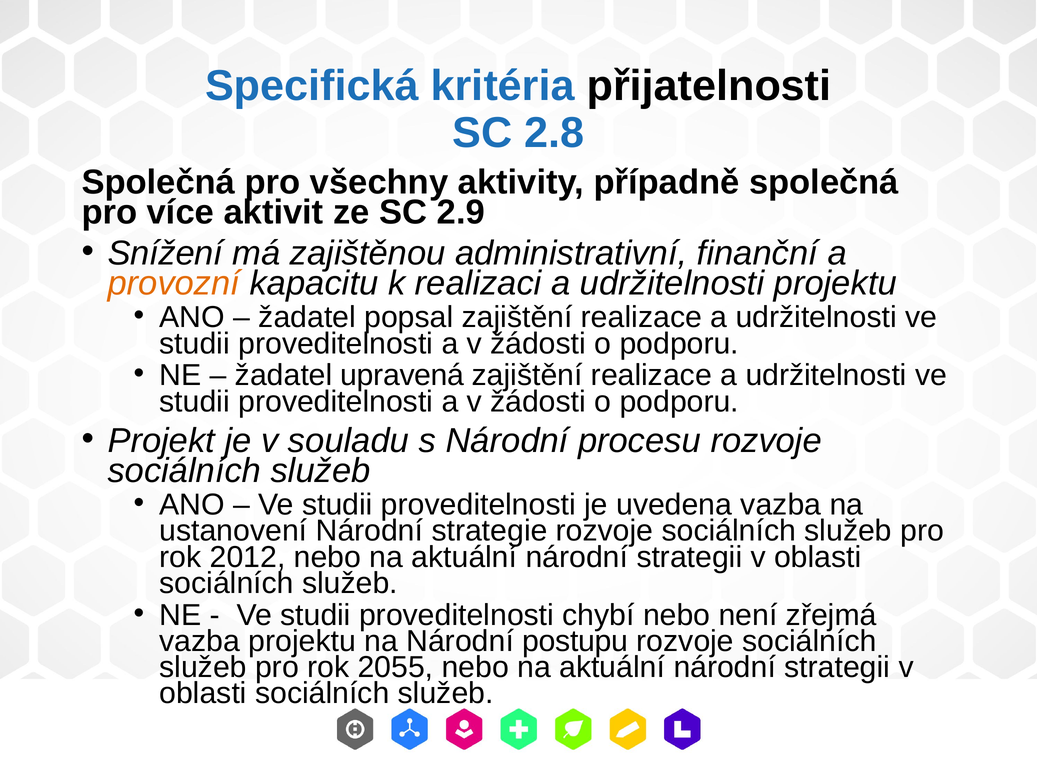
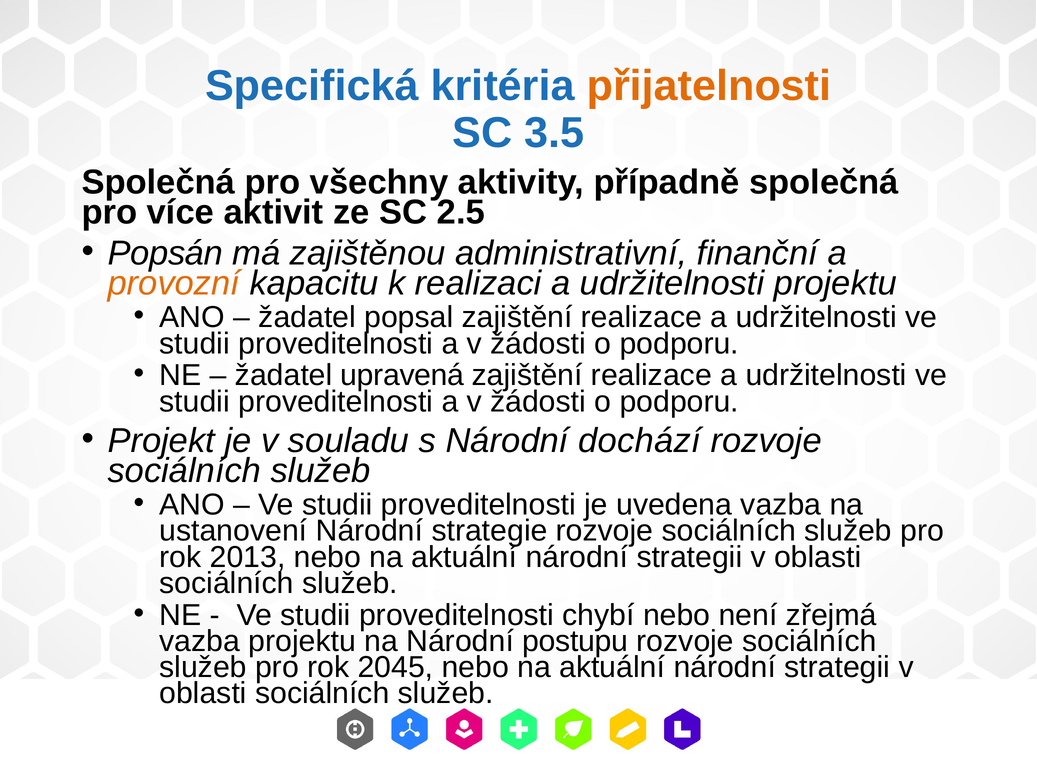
přijatelnosti colour: black -> orange (709, 86)
2.8: 2.8 -> 3.5 (554, 133)
2.9: 2.9 -> 2.5 (461, 212)
Snížení: Snížení -> Popsán (165, 253)
procesu: procesu -> dochází (639, 441)
2012: 2012 -> 2013 (248, 557)
2055: 2055 -> 2045 (395, 667)
